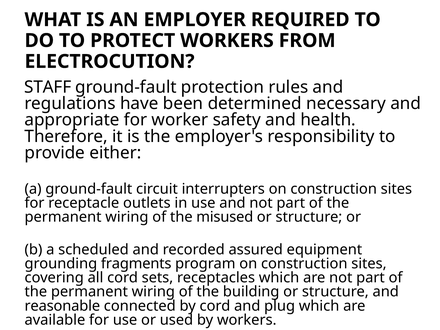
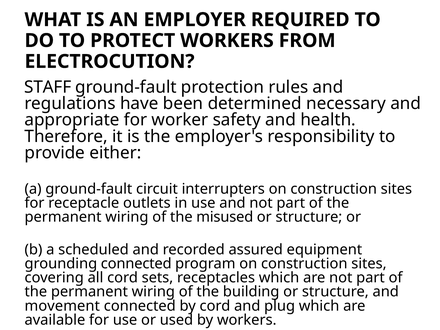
grounding fragments: fragments -> connected (136, 264)
reasonable: reasonable -> movement (62, 306)
